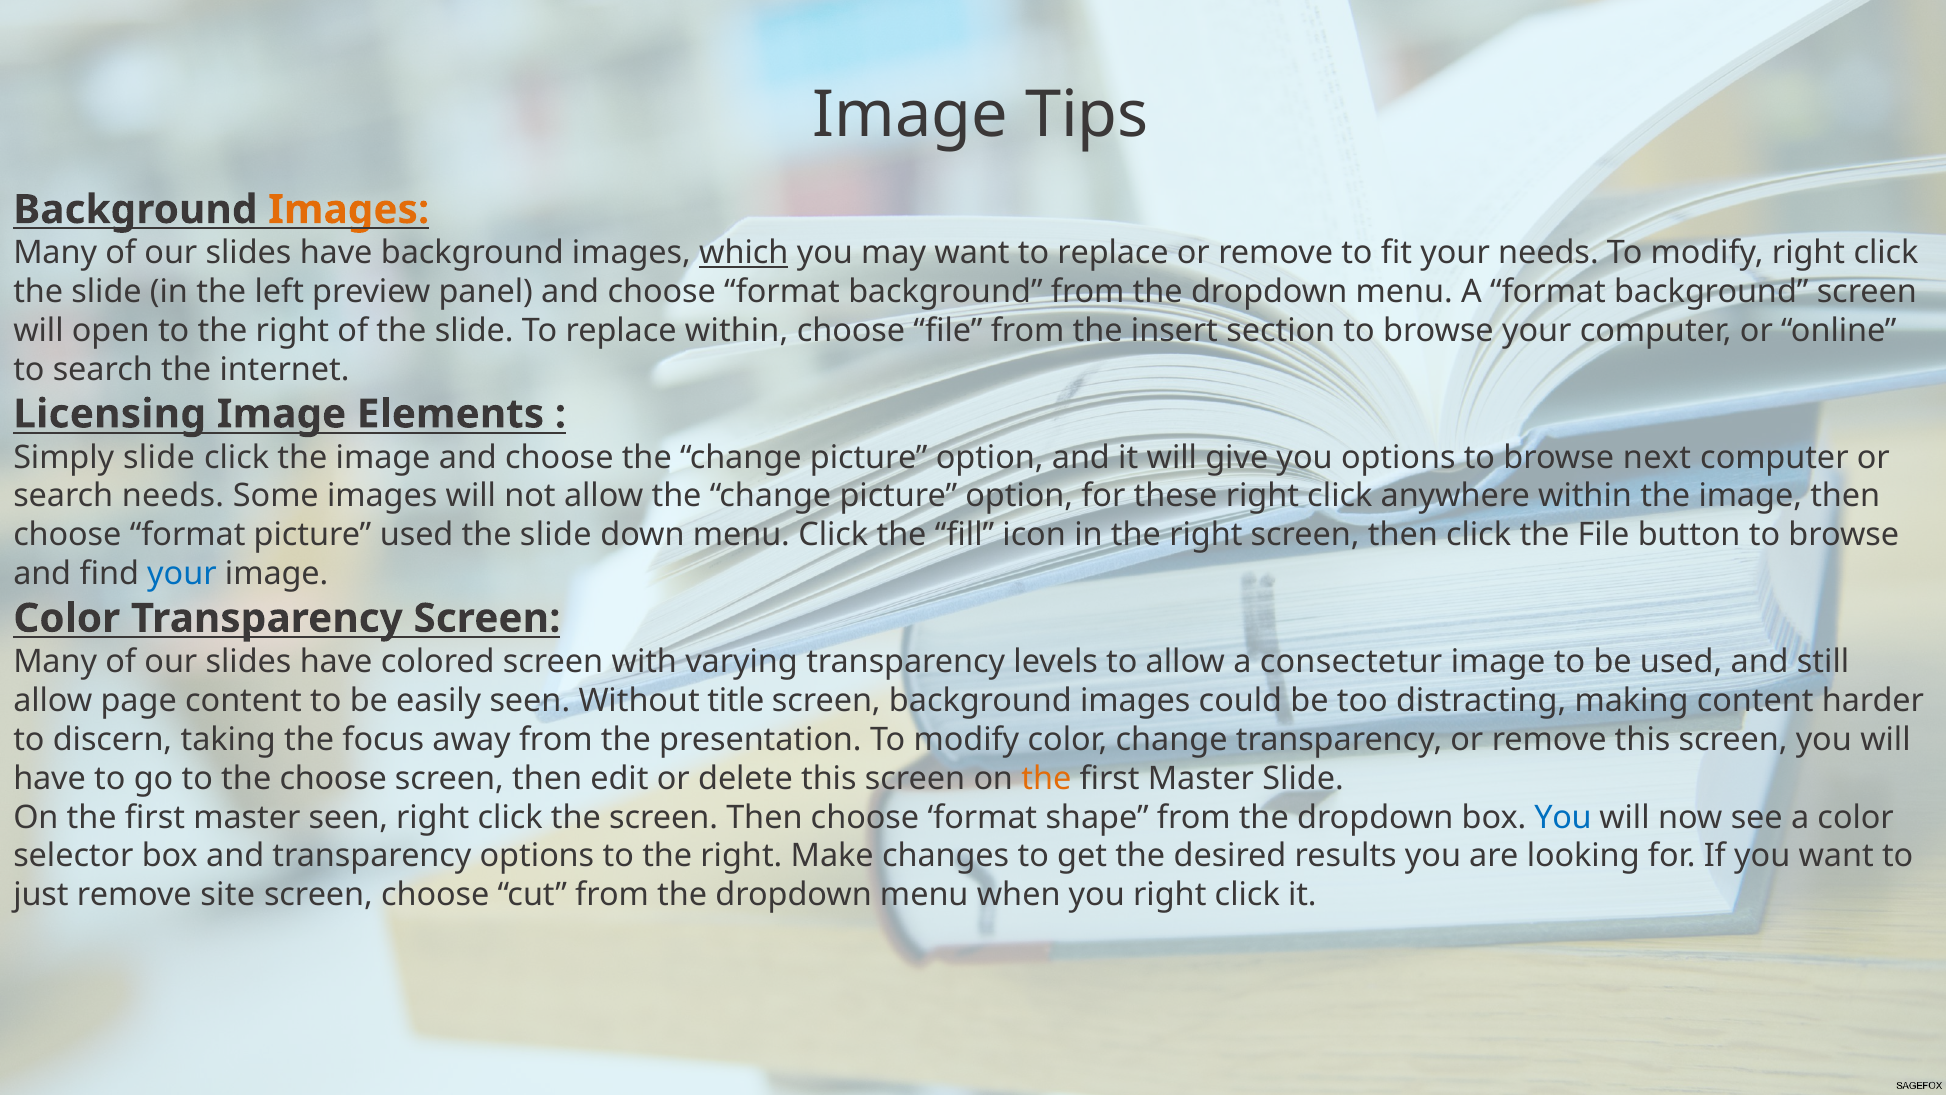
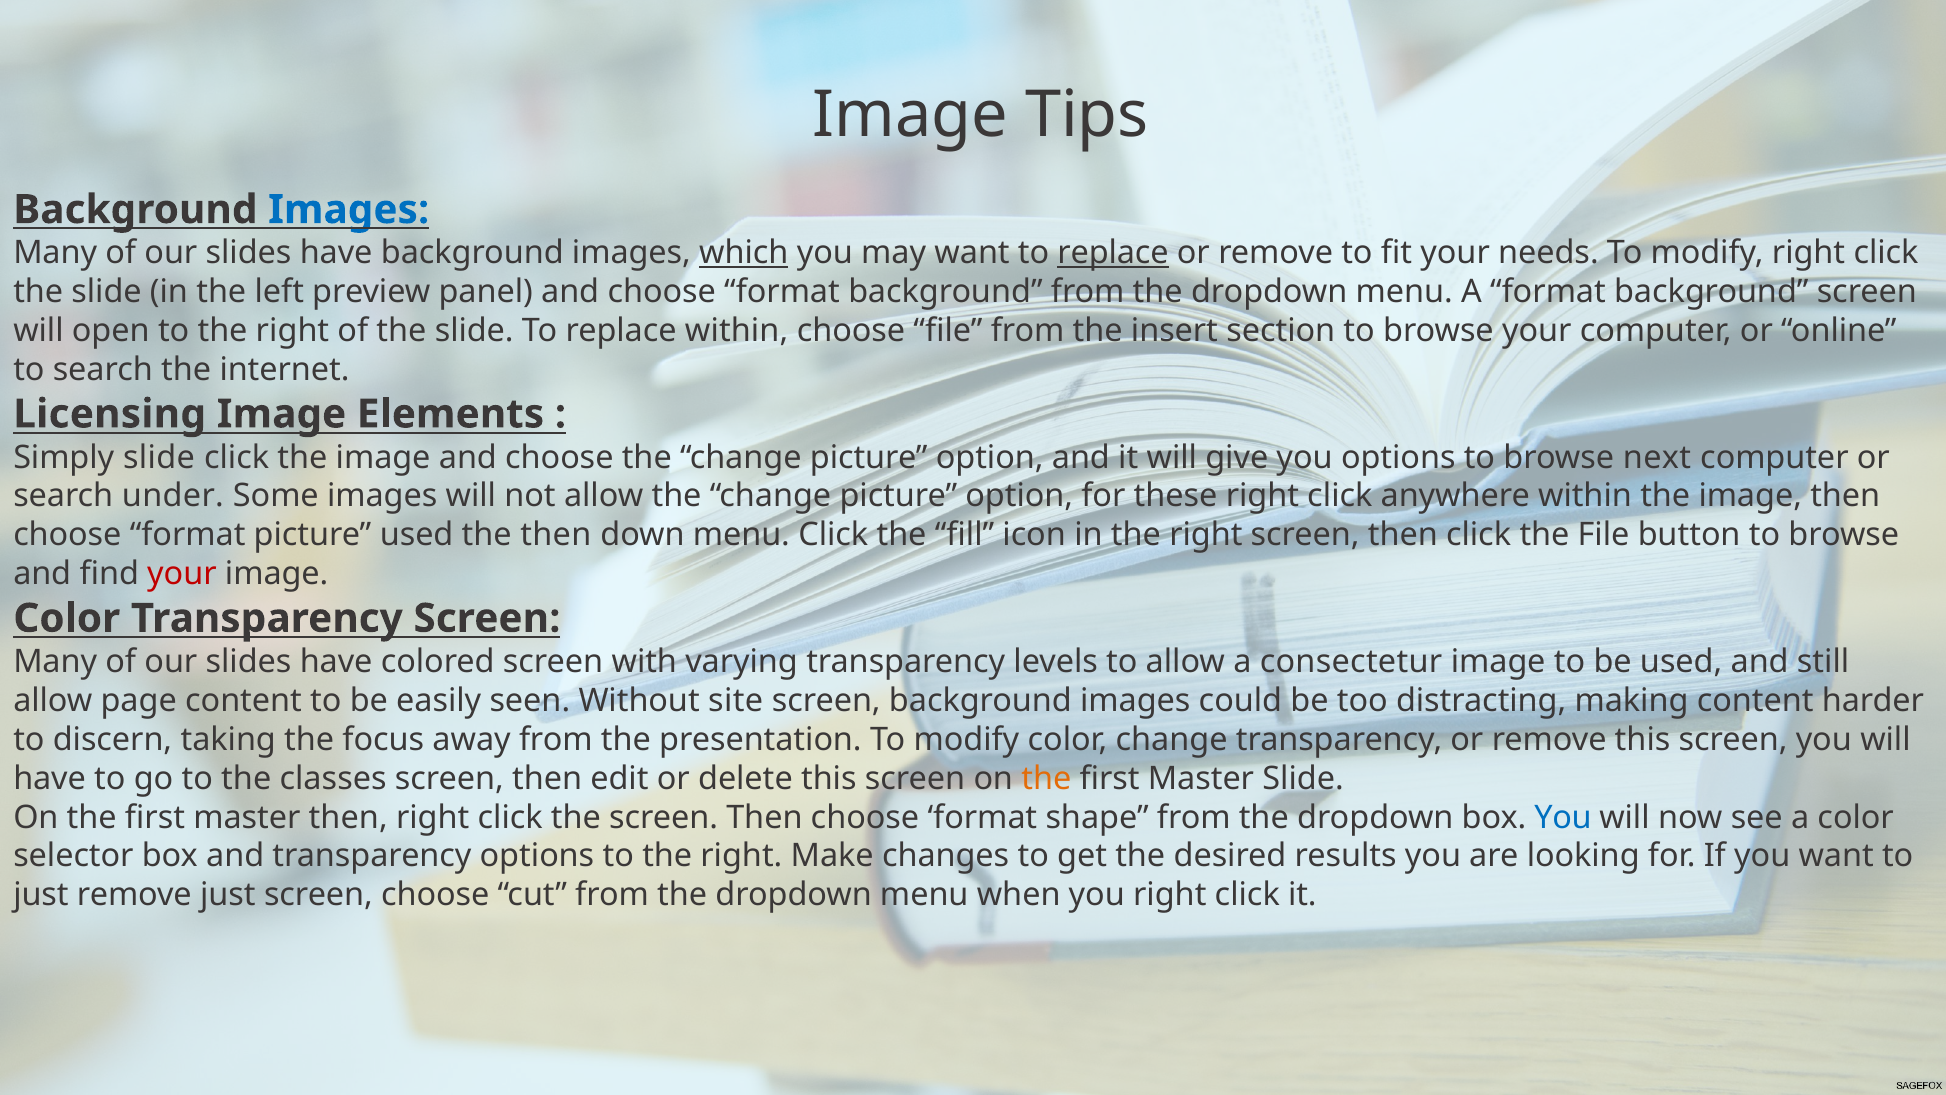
Images colour: orange -> blue (349, 210)
replace underline: none -> present (1113, 253)
search needs: needs -> under (173, 496)
slide: slide -> then (556, 535)
your colour: blue -> red (182, 574)
title: title -> site (736, 700)
the choose: choose -> classes (333, 778)
master seen: seen -> then (348, 817)
remove site: site -> just (228, 895)
